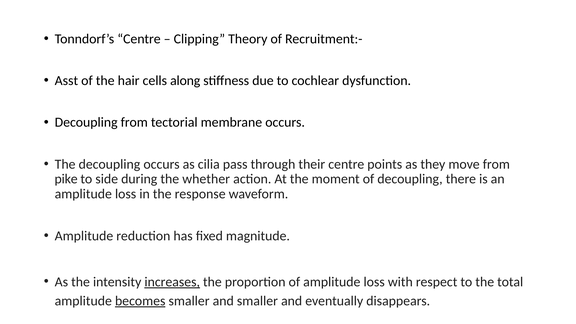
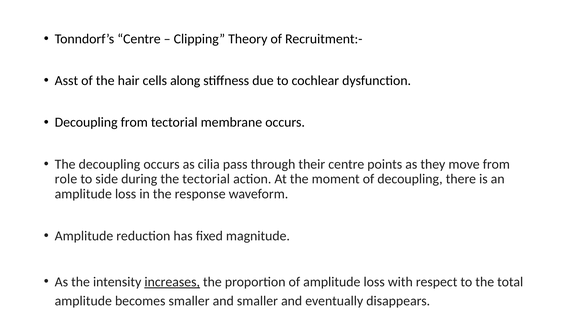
pike: pike -> role (66, 179)
the whether: whether -> tectorial (206, 179)
becomes underline: present -> none (140, 301)
